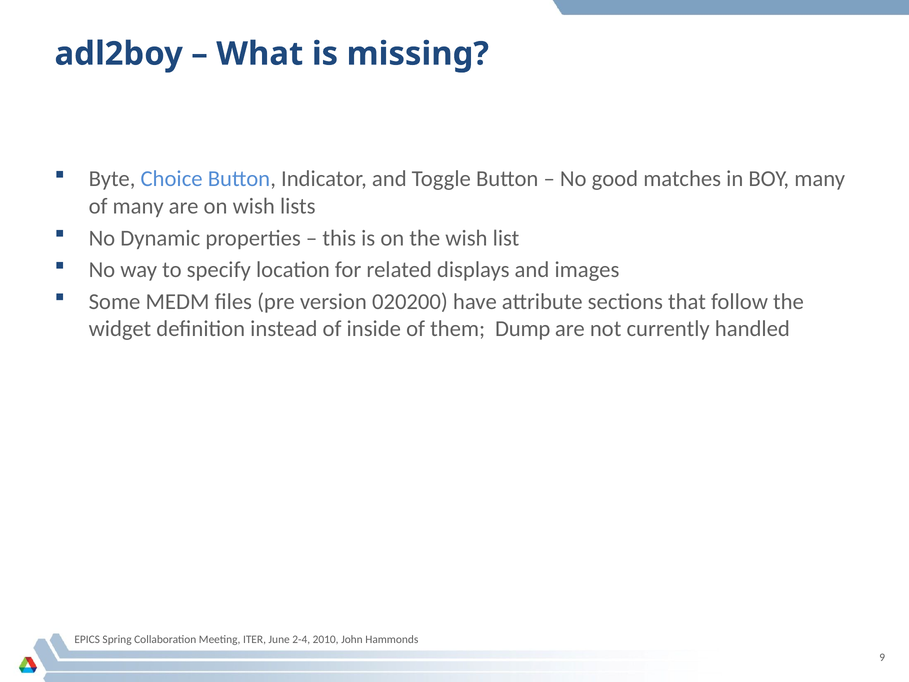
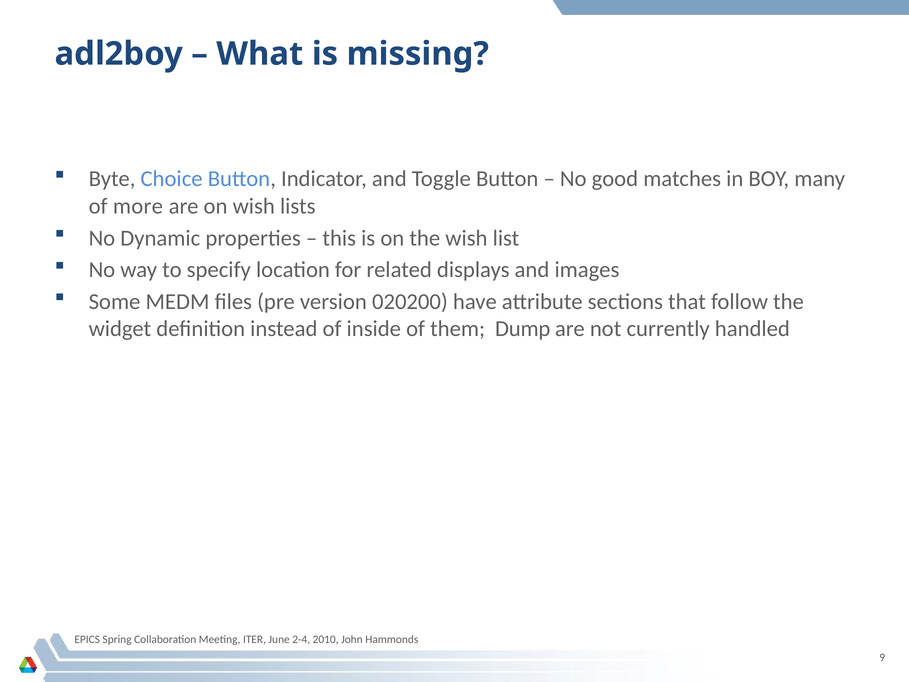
of many: many -> more (138, 206)
